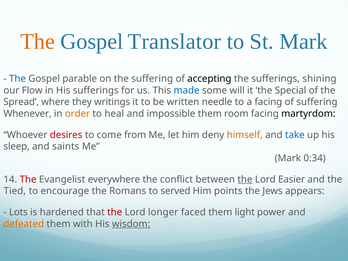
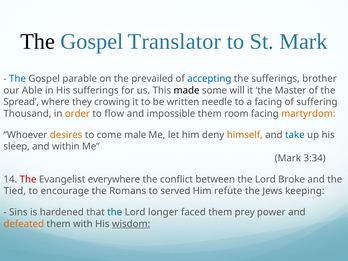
The colour: orange -> black (38, 42)
the suffering: suffering -> prevailed (152, 79)
accepting colour: black -> blue (209, 79)
shining: shining -> brother (320, 79)
Flow: Flow -> Able (32, 90)
made colour: blue -> black (187, 90)
Special: Special -> Master (291, 90)
writings: writings -> crowing (112, 102)
Whenever: Whenever -> Thousand (27, 114)
heal: heal -> flow (114, 114)
martyrdom colour: black -> orange (308, 114)
desires colour: red -> orange (66, 135)
from: from -> male (135, 135)
saints: saints -> within (66, 146)
0:34: 0:34 -> 3:34 (315, 158)
the underline: present -> none (245, 179)
Easier: Easier -> Broke (292, 179)
points: points -> refute (228, 191)
appears: appears -> keeping (305, 191)
Lots: Lots -> Sins (18, 212)
the colour: red -> blue (115, 212)
light: light -> prey (245, 212)
